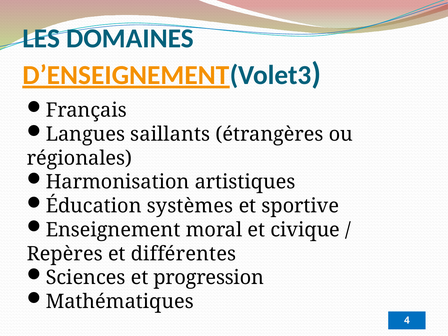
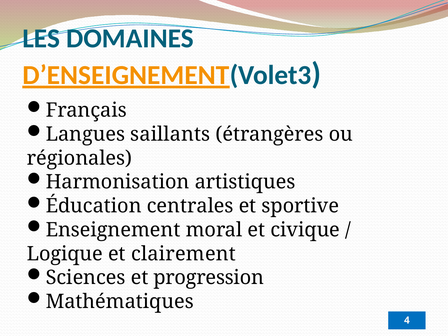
systèmes: systèmes -> centrales (190, 206)
Repères: Repères -> Logique (65, 254)
différentes: différentes -> clairement (184, 254)
